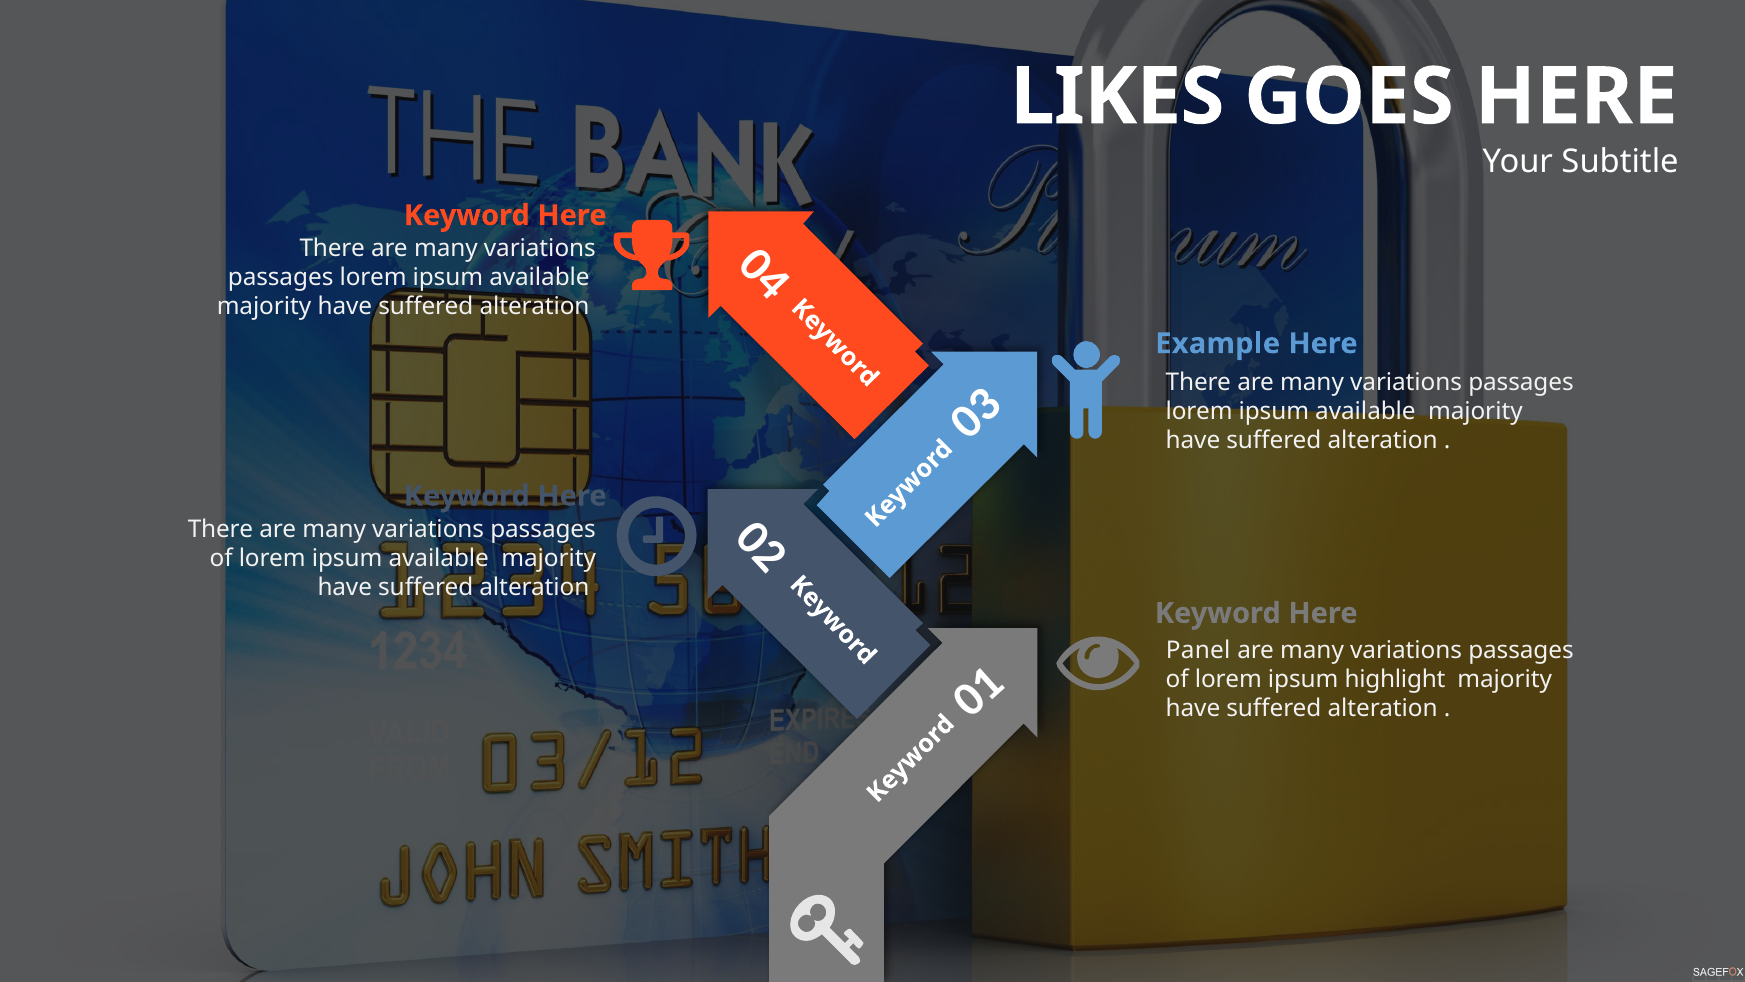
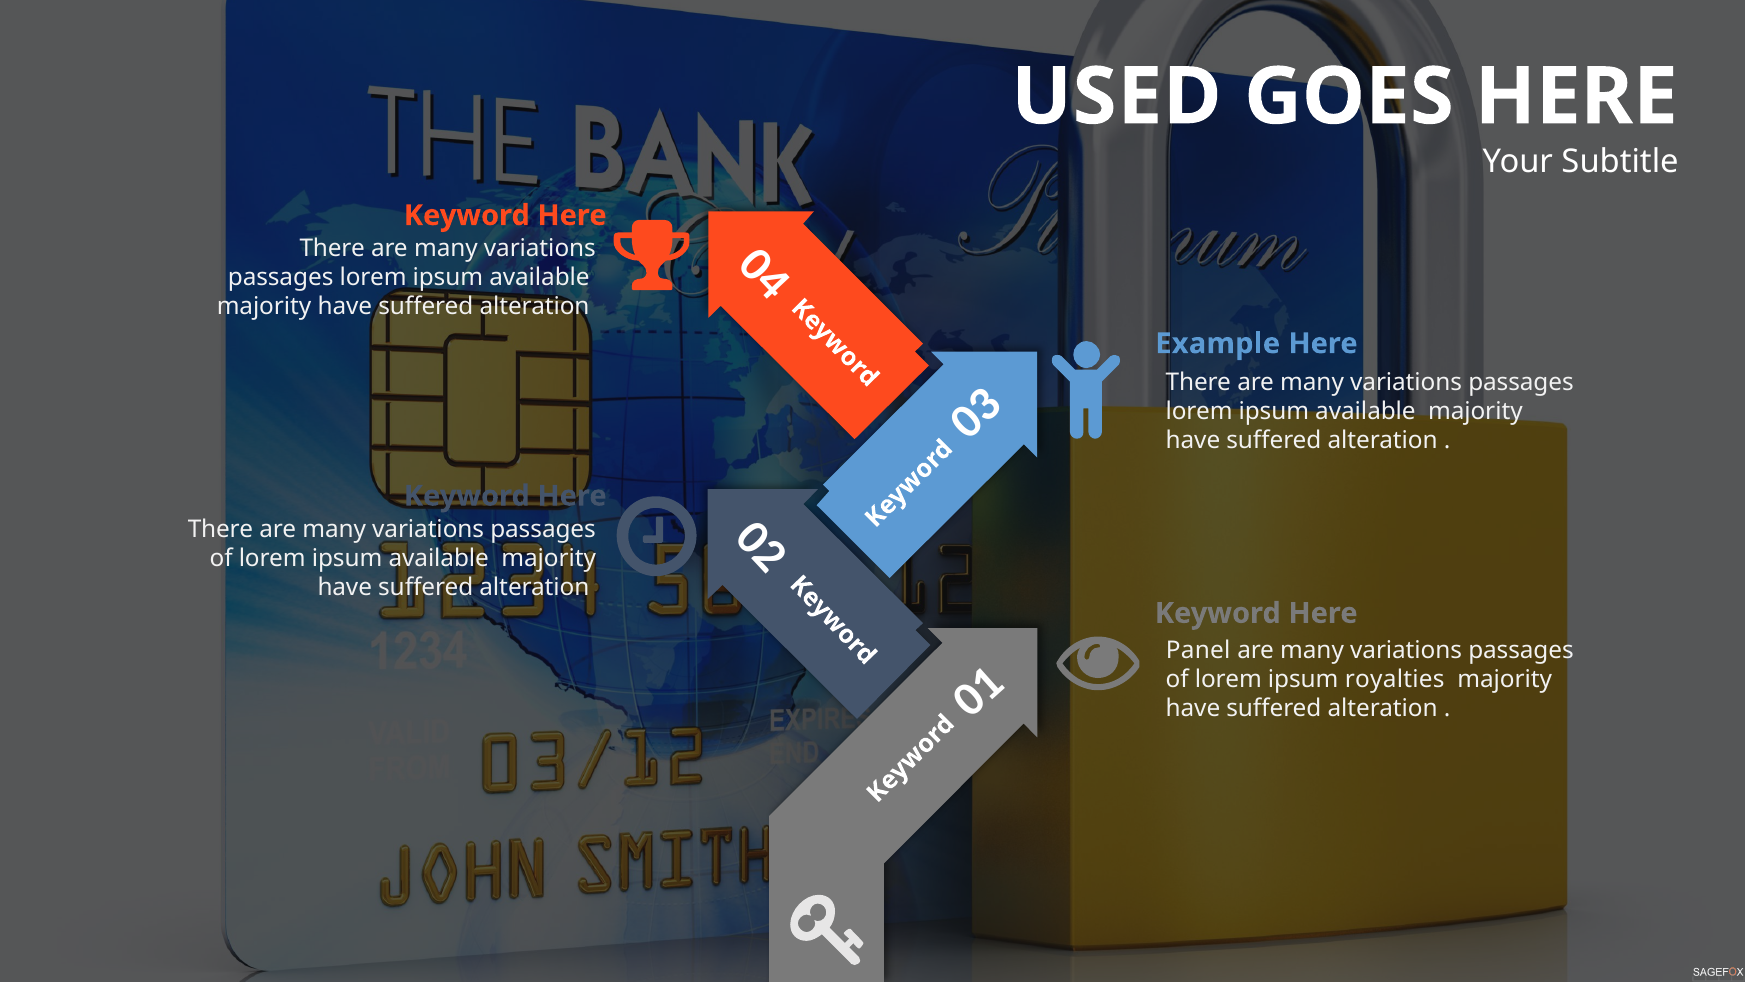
LIKES: LIKES -> USED (1116, 97)
highlight: highlight -> royalties (1395, 679)
